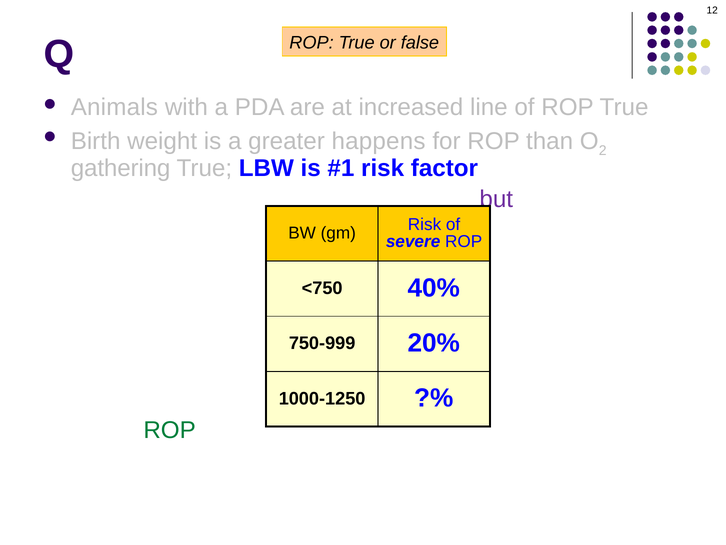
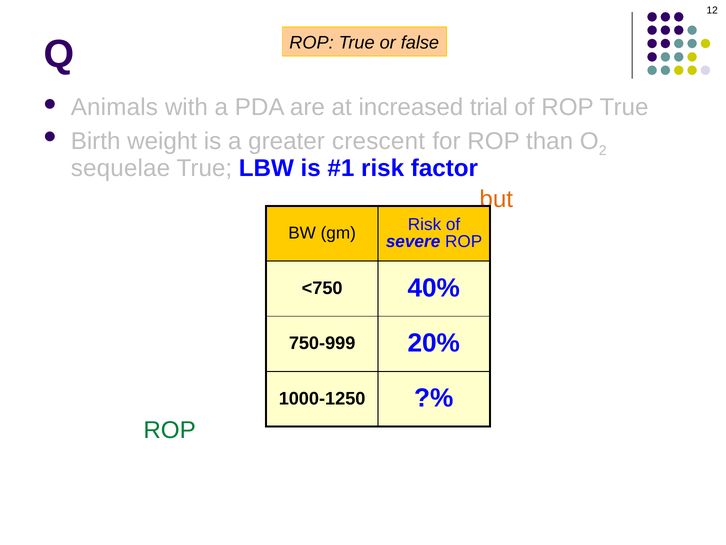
line: line -> trial (489, 107)
happens: happens -> crescent (378, 141)
gathering: gathering -> sequelae (120, 168)
but colour: purple -> orange (496, 199)
